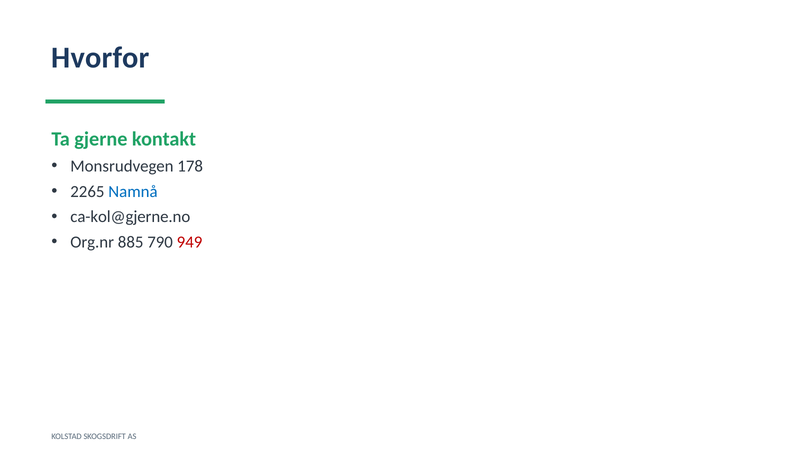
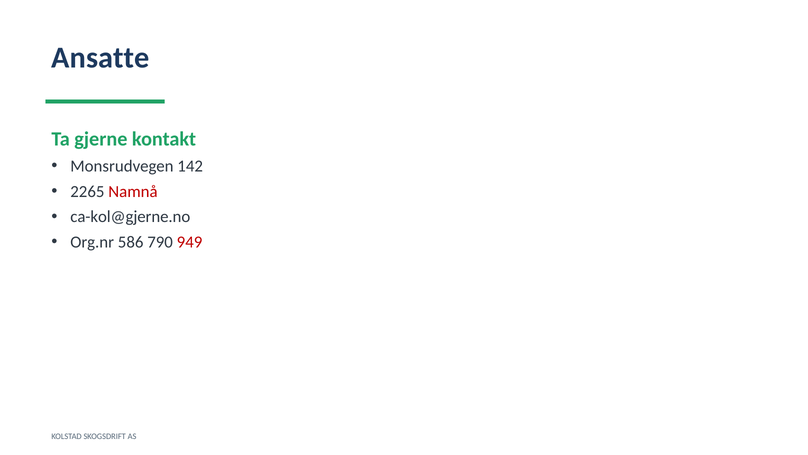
Hvorfor: Hvorfor -> Ansatte (101, 58)
178: 178 -> 142 (190, 166)
Namnå colour: blue -> red (133, 191)
885: 885 -> 586 (131, 242)
